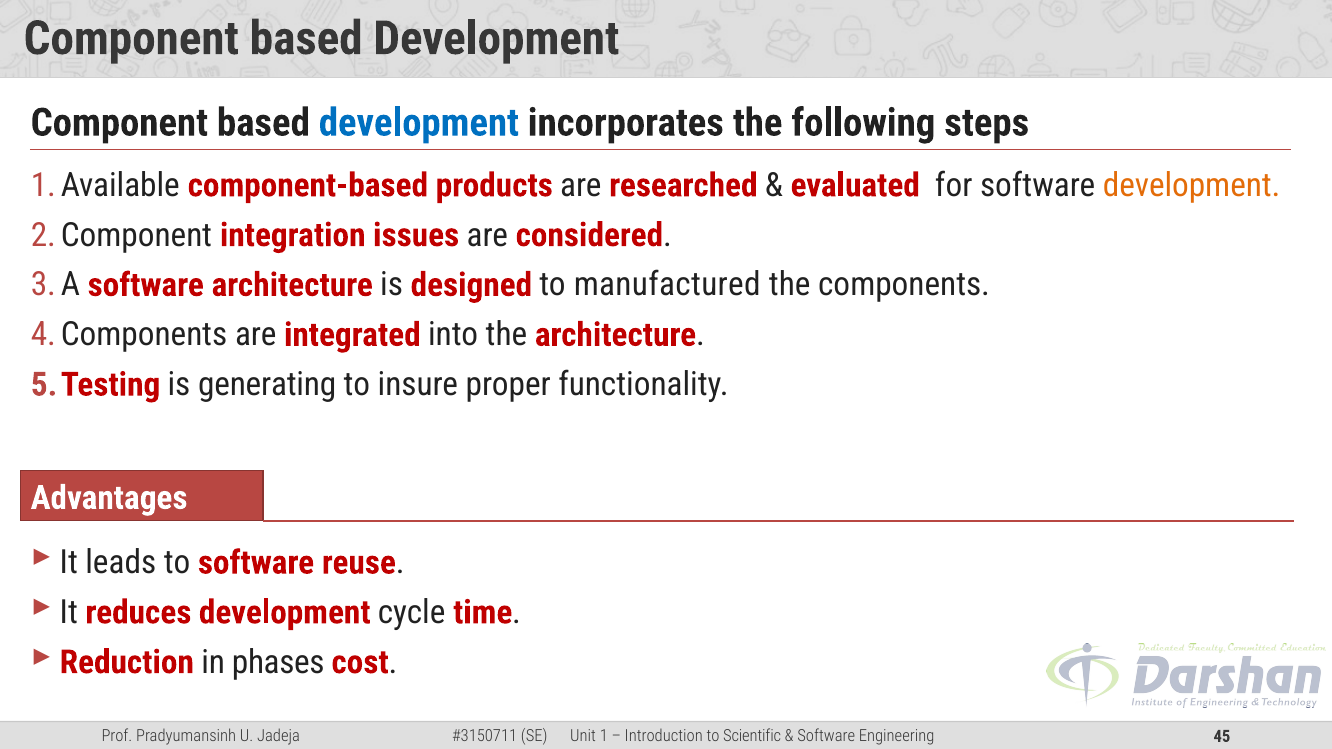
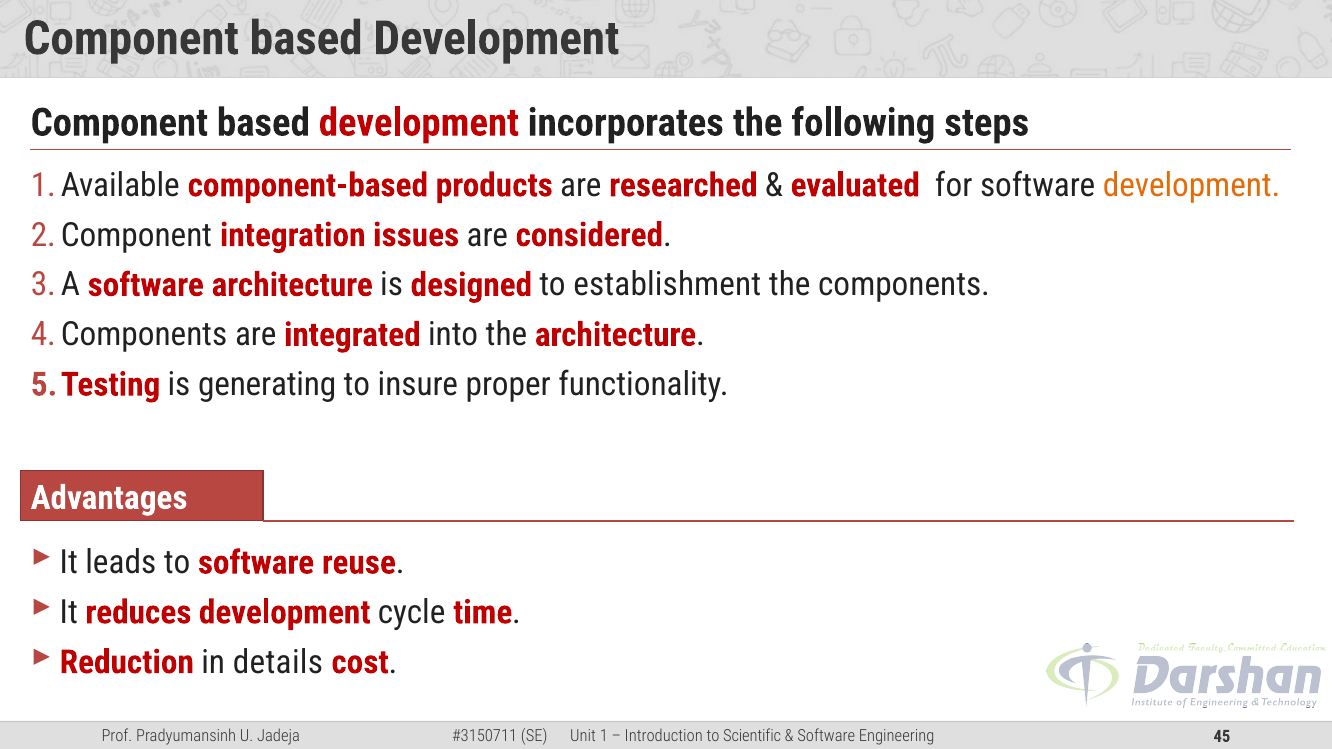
development colour: blue -> red (419, 123)
manufactured: manufactured -> establishment (667, 285)
phases: phases -> details (278, 662)
